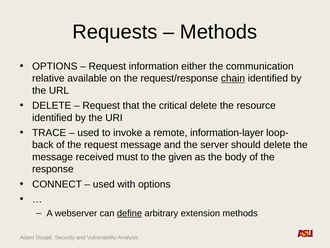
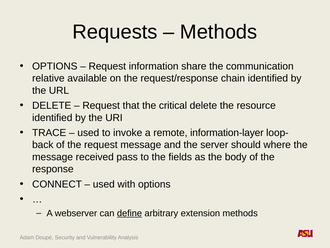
either: either -> share (194, 66)
chain underline: present -> none (233, 78)
should delete: delete -> where (277, 145)
must: must -> pass (127, 157)
given: given -> fields (180, 157)
